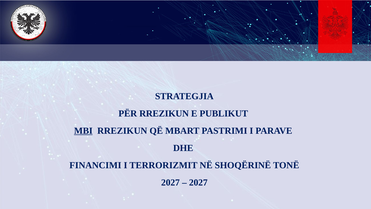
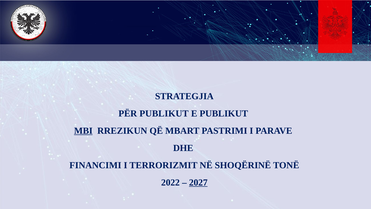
PËR RREZIKUN: RREZIKUN -> PUBLIKUT (164, 113)
2027: 2027 -> 2022 (170, 182)
2027 underline: none -> present (198, 182)
